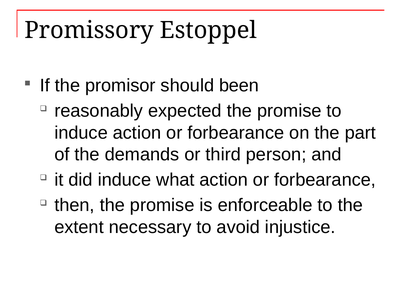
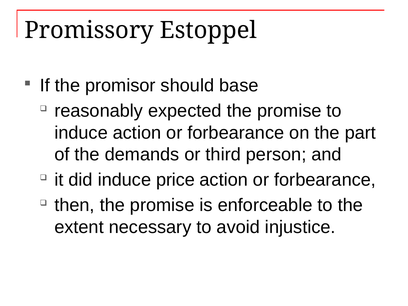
been: been -> base (239, 86)
what: what -> price (175, 180)
